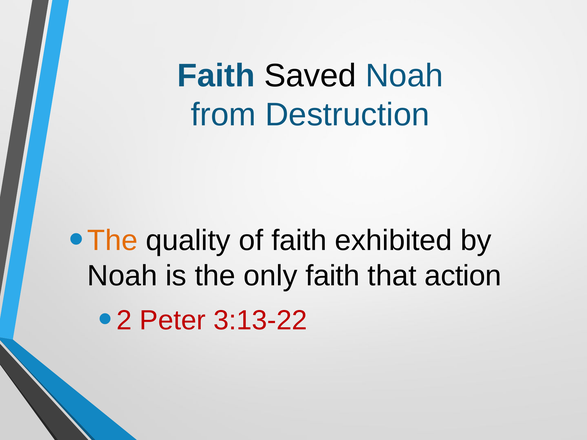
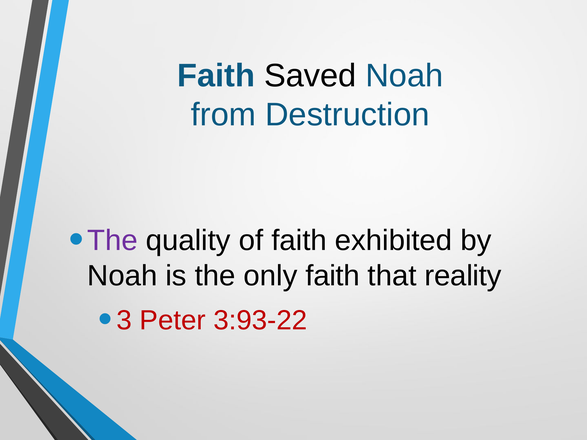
The colour: orange -> purple (113, 241)
action: action -> reality (463, 276)
2: 2 -> 3 (124, 321)
3:13-22: 3:13-22 -> 3:93-22 (260, 321)
